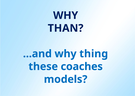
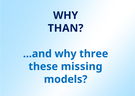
thing: thing -> three (94, 53)
coaches: coaches -> missing (82, 66)
